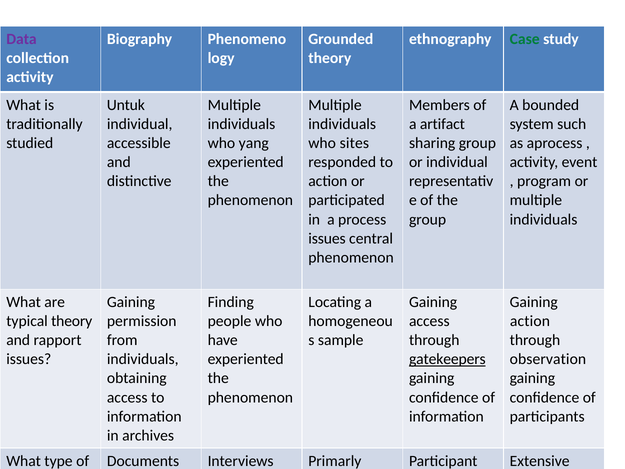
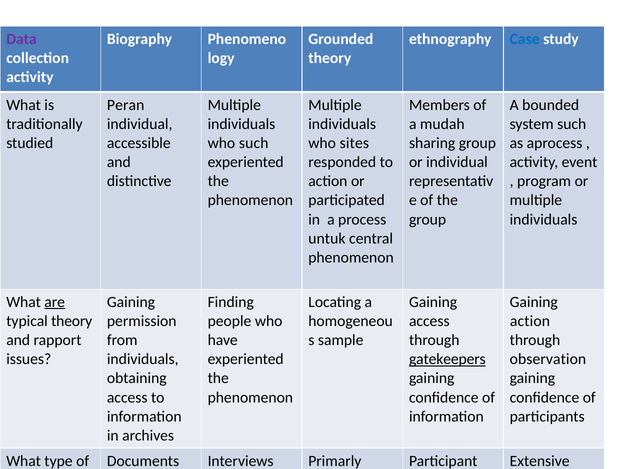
Case colour: green -> blue (525, 39)
Untuk: Untuk -> Peran (126, 105)
a artifact: artifact -> mudah (442, 124)
who yang: yang -> such (254, 143)
issues: issues -> untuk (327, 238)
are underline: none -> present (55, 302)
